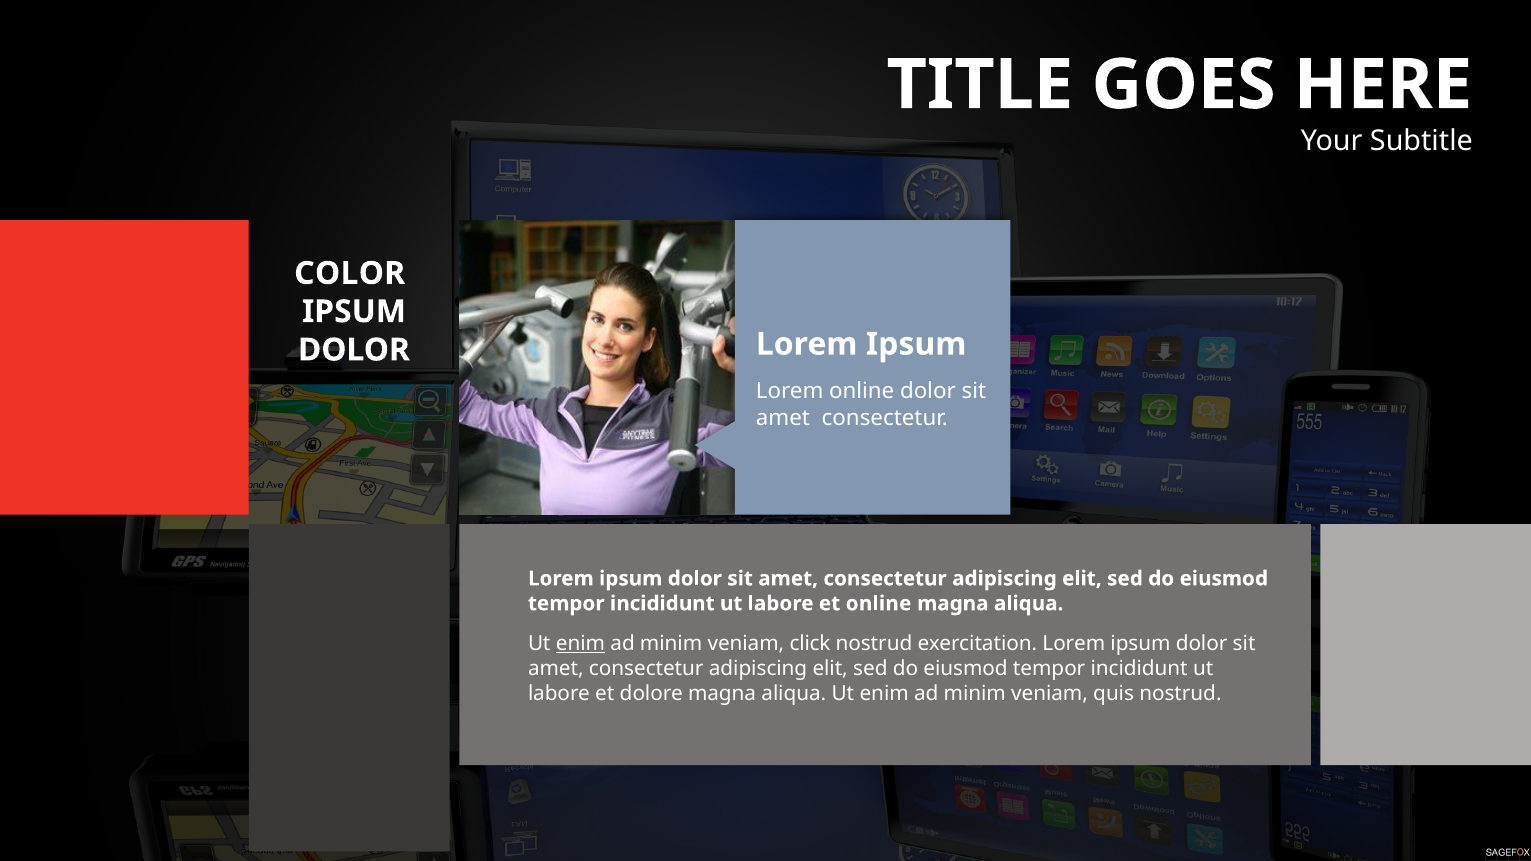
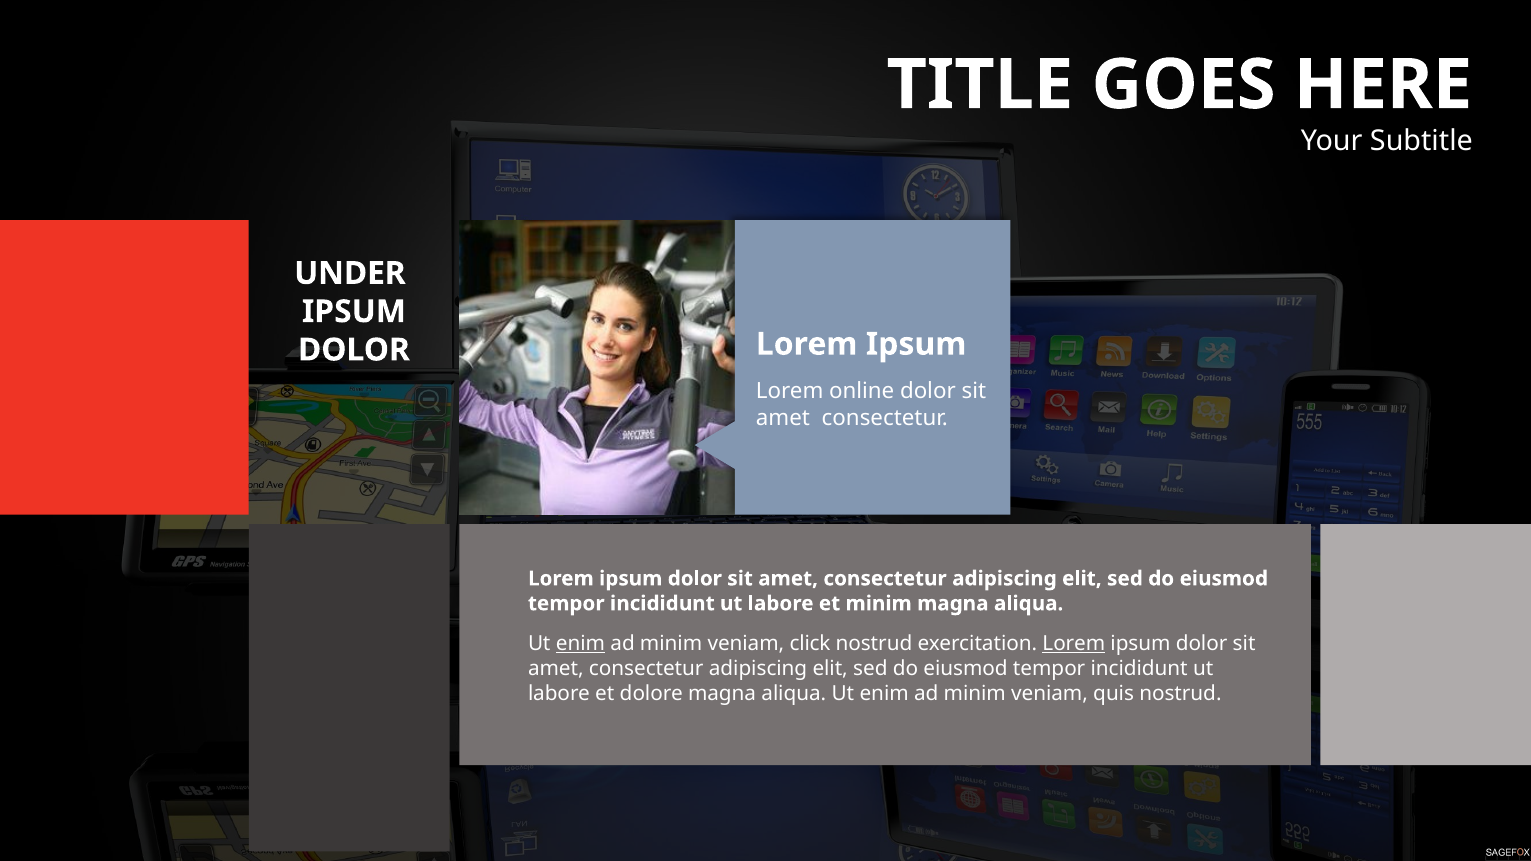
COLOR: COLOR -> UNDER (350, 273)
et online: online -> minim (879, 604)
Lorem underline: none -> present (1074, 644)
